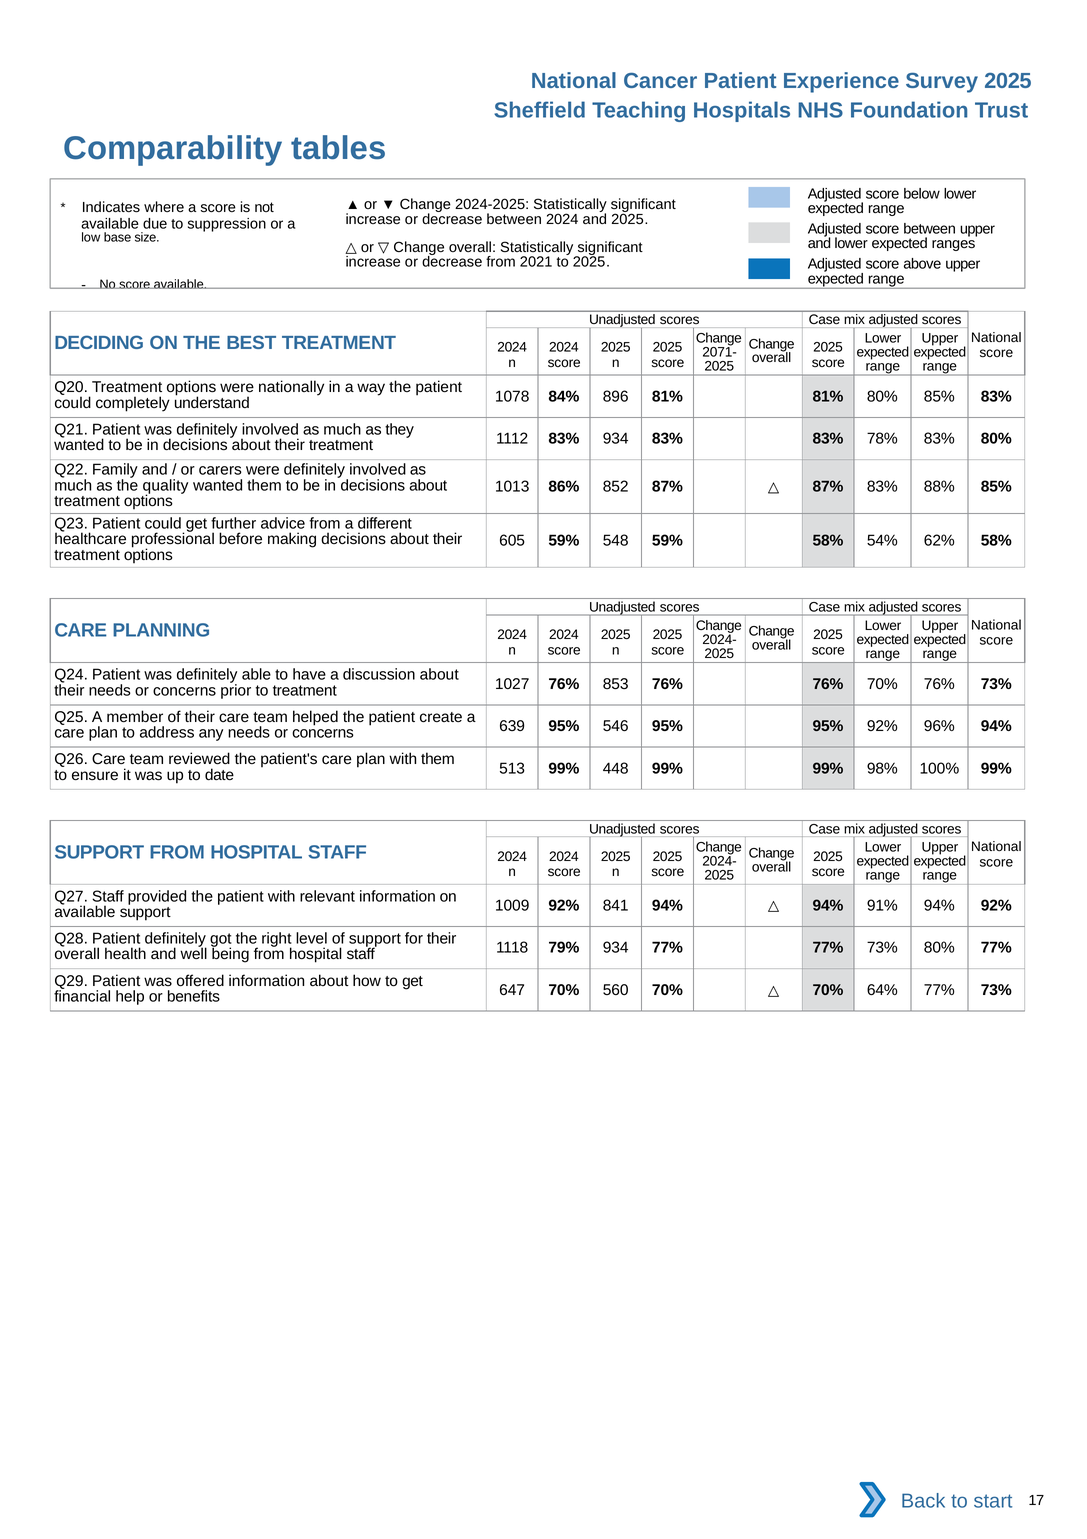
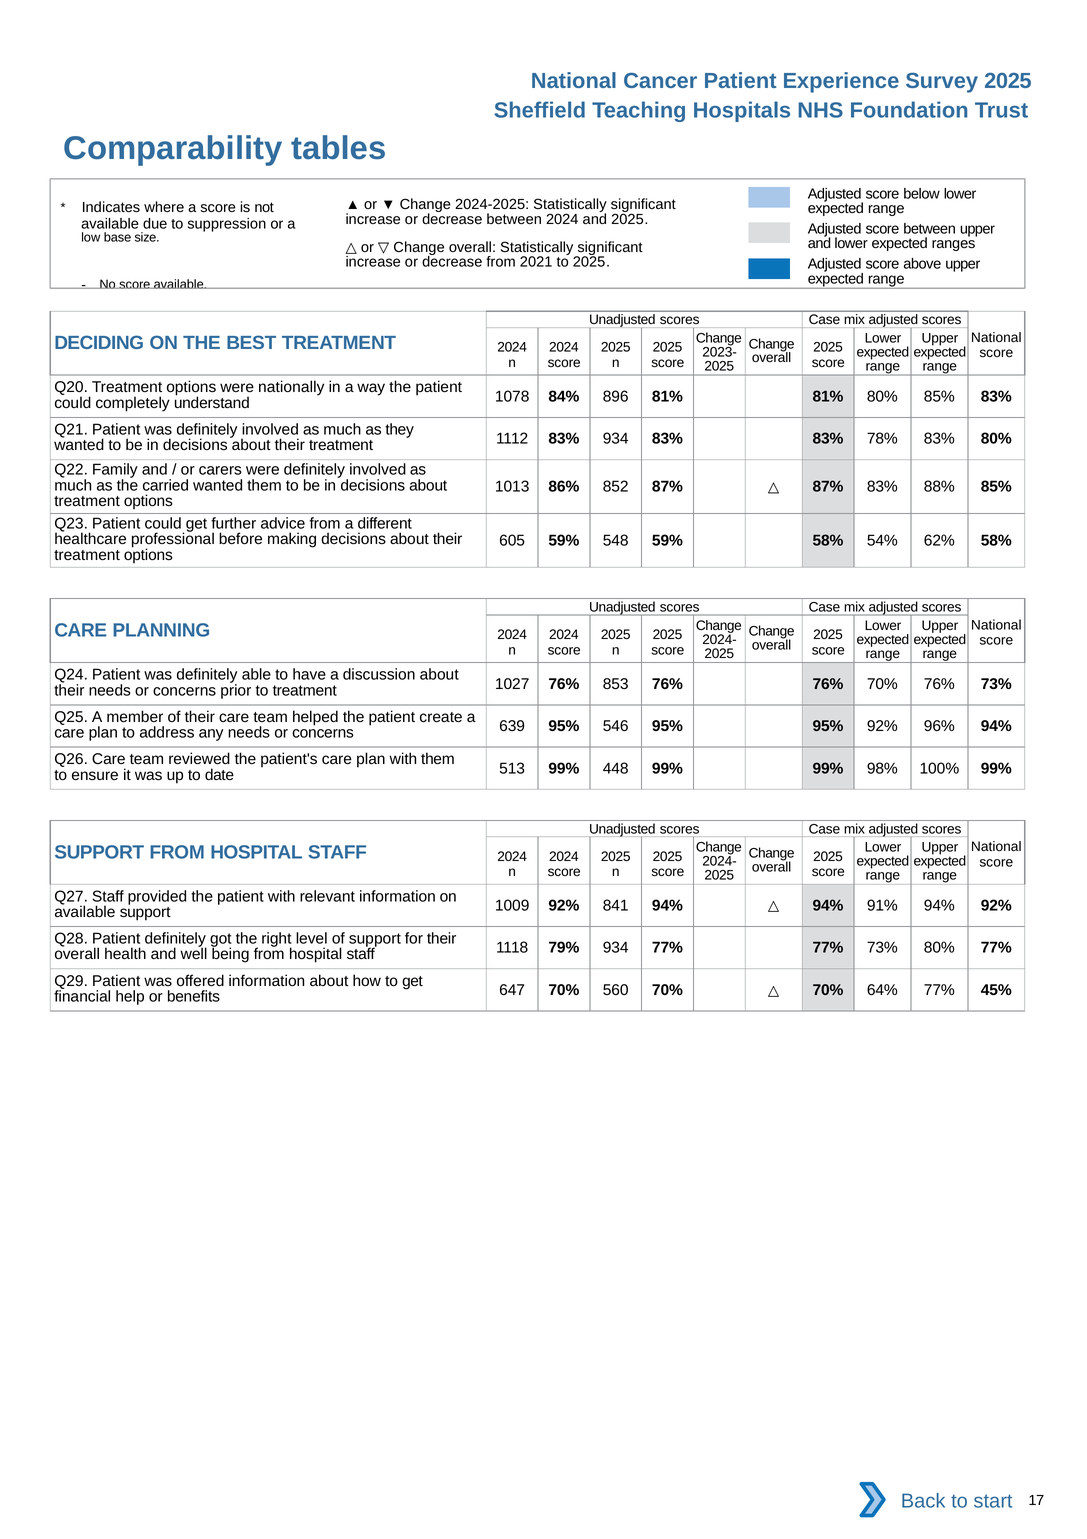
2071-: 2071- -> 2023- (720, 352)
quality: quality -> carried (166, 485)
64% 77% 73%: 73% -> 45% (996, 990)
